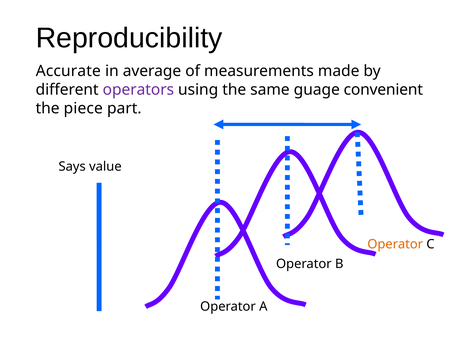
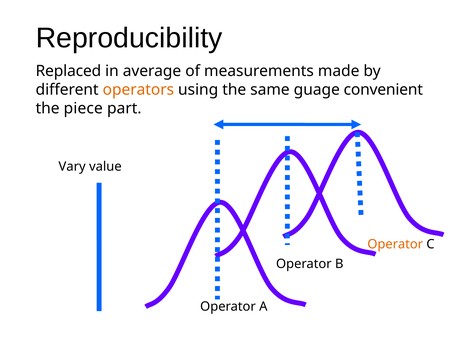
Accurate: Accurate -> Replaced (68, 71)
operators colour: purple -> orange (138, 90)
Says: Says -> Vary (72, 166)
